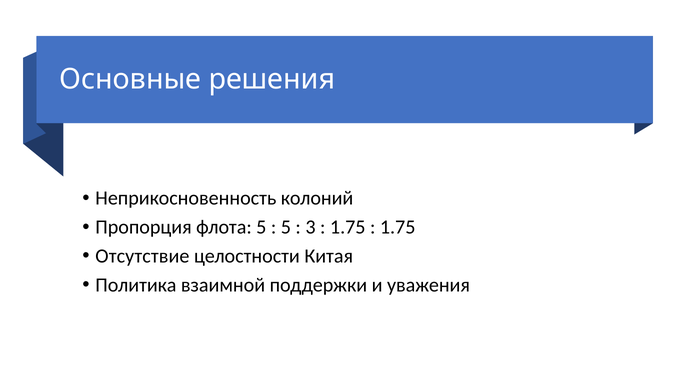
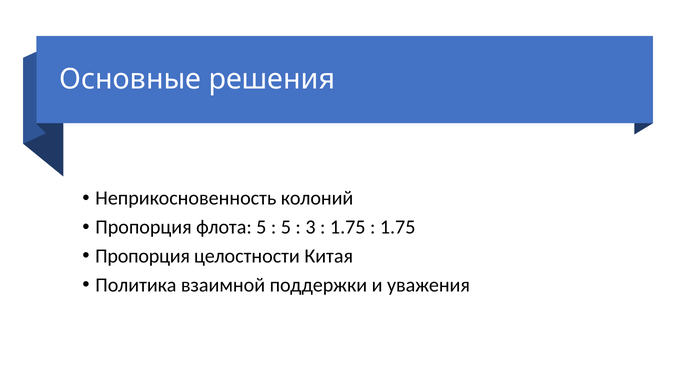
Отсутствие: Отсутствие -> Пропорция (143, 256)
